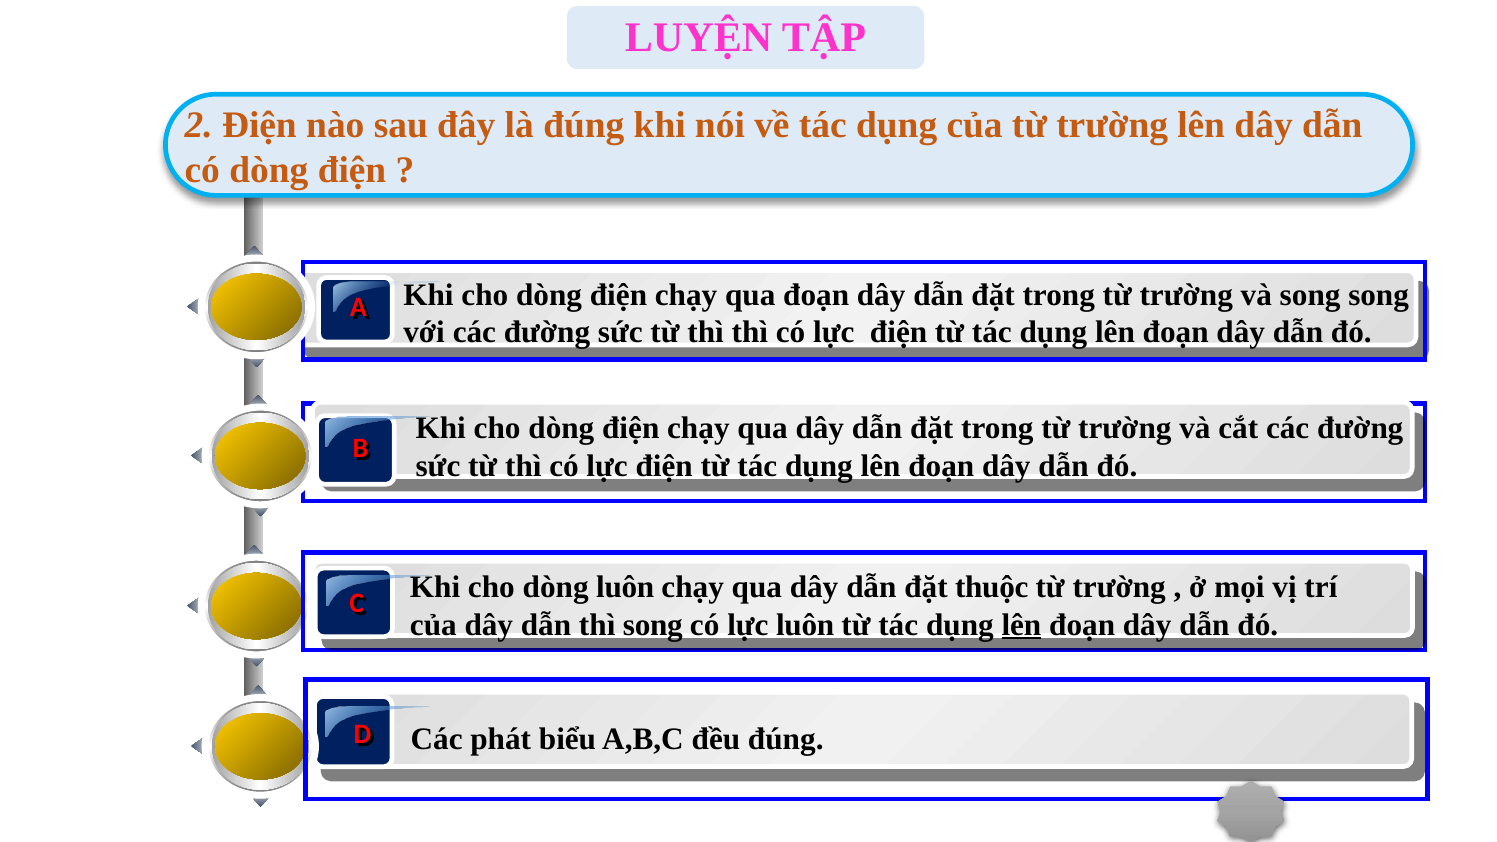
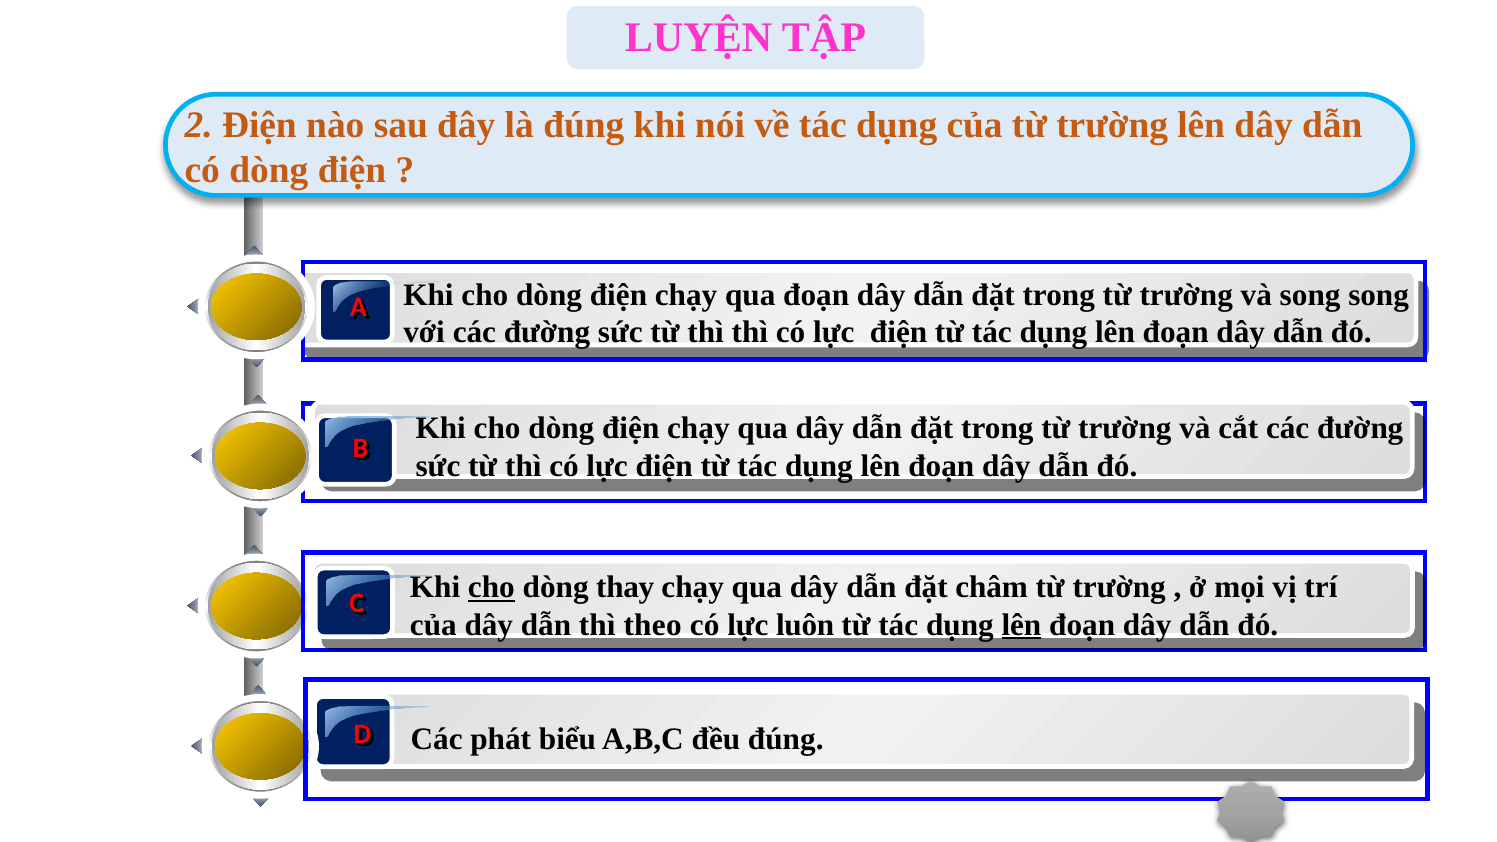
cho underline: none -> present (491, 587)
dòng luôn: luôn -> thay (625, 587)
thuộc: thuộc -> châm (992, 587)
thì song: song -> theo (653, 625)
